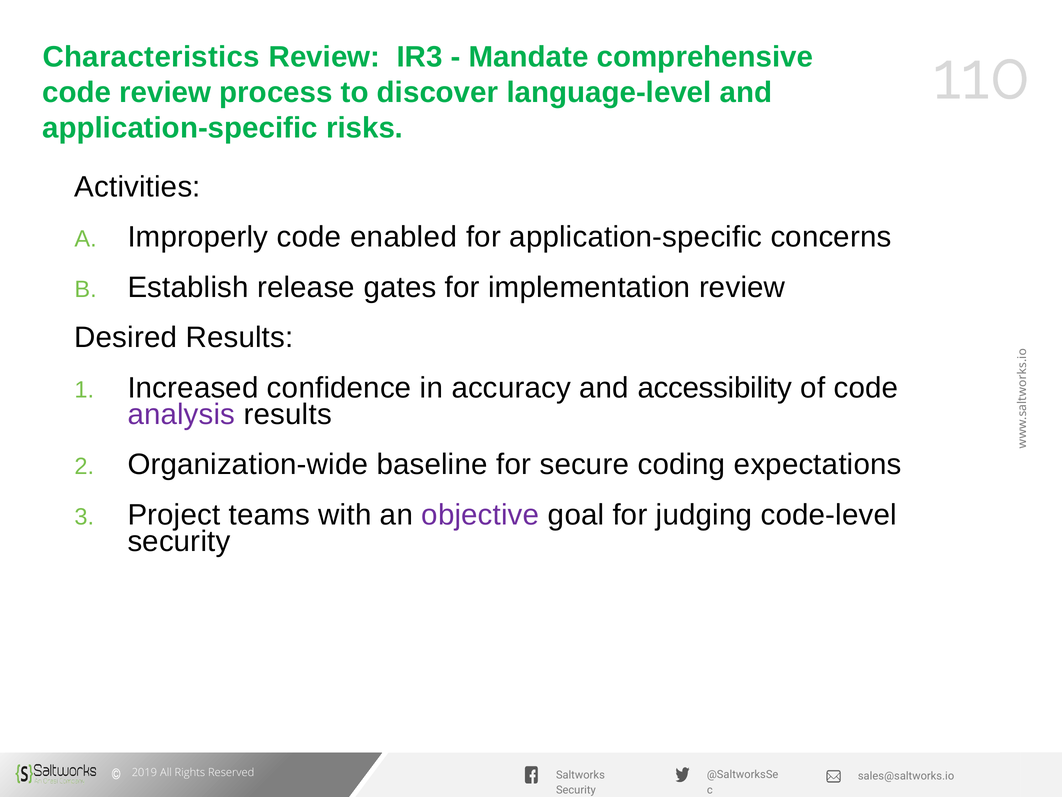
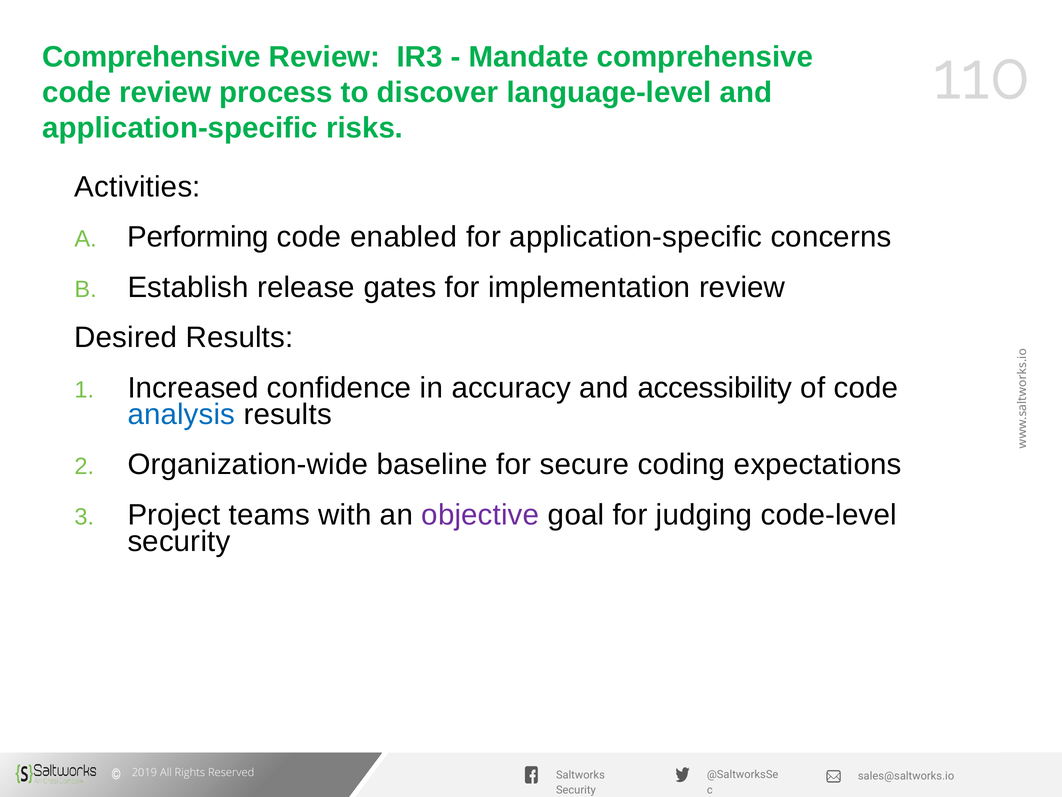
Characteristics: Characteristics -> Comprehensive (152, 57)
Improperly: Improperly -> Performing (198, 237)
analysis colour: purple -> blue (181, 414)
